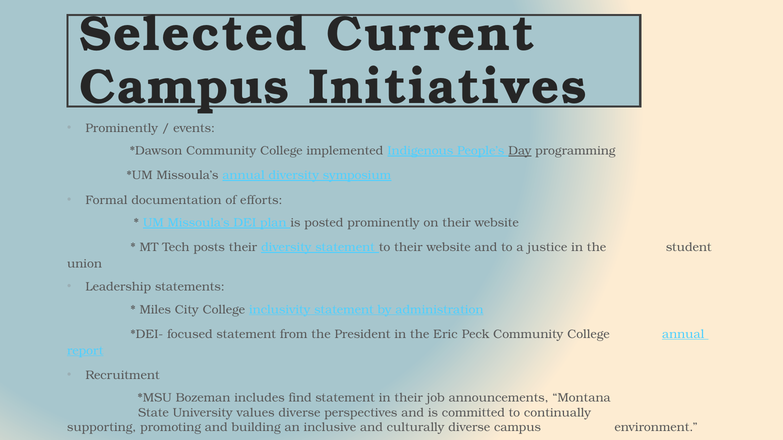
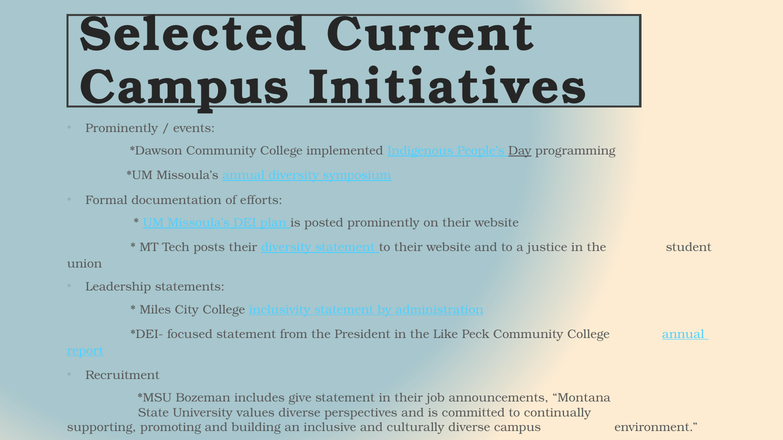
Eric: Eric -> Like (446, 334)
find: find -> give (300, 398)
